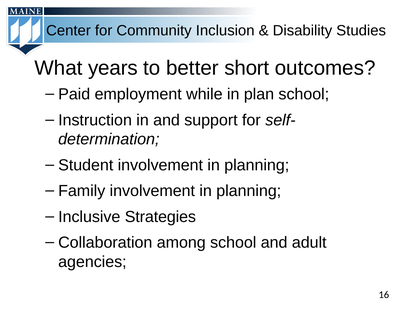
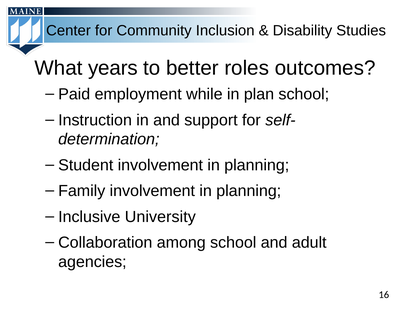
short: short -> roles (247, 68)
Strategies: Strategies -> University (160, 217)
